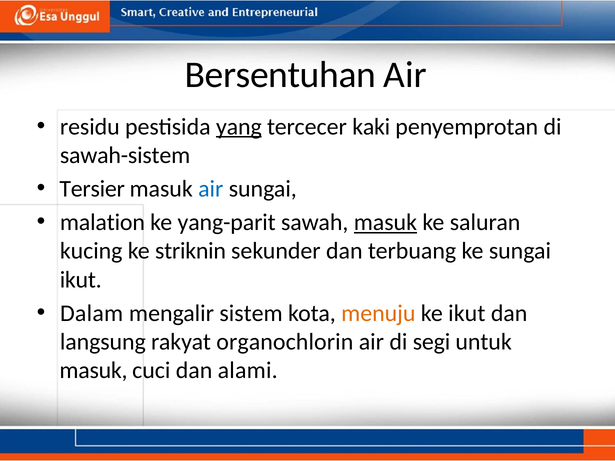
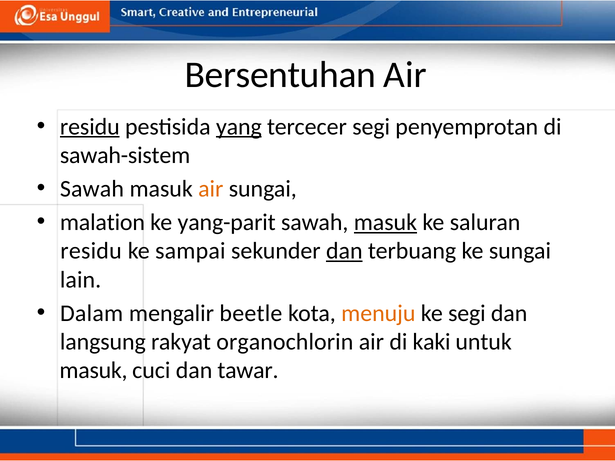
residu underline: none -> present (90, 127)
tercecer kaki: kaki -> segi (371, 127)
Tersier: Tersier -> Sawah (92, 189)
air colour: blue -> orange (211, 189)
kucing: kucing -> residu (91, 251)
striknin: striknin -> sampai (190, 251)
dan underline: none -> present (344, 251)
ikut: ikut -> lain (81, 280)
sistem: sistem -> beetle (251, 313)
ke ikut: ikut -> segi (467, 313)
segi: segi -> kaki (432, 342)
alami: alami -> tawar (248, 371)
